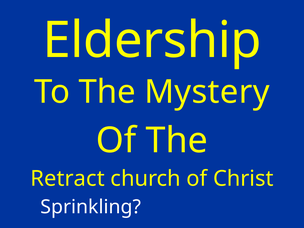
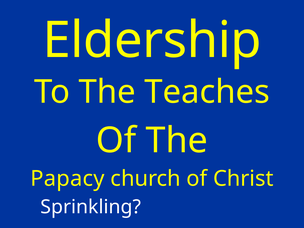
Mystery: Mystery -> Teaches (207, 92)
Retract: Retract -> Papacy (67, 179)
